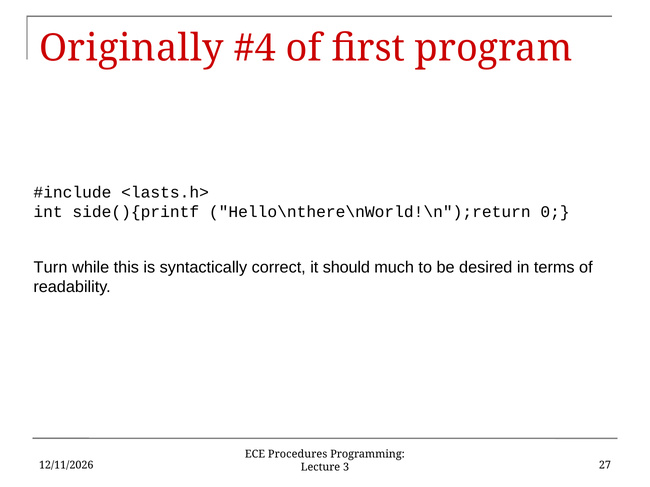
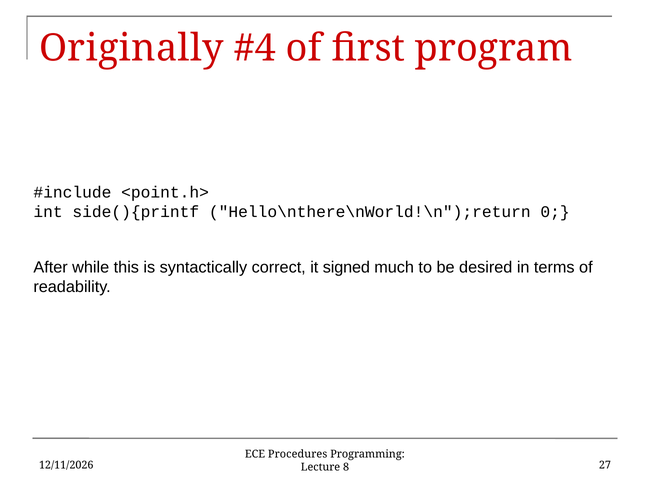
<lasts.h>: <lasts.h> -> <point.h> (165, 193)
Turn: Turn -> After (51, 268)
should: should -> signed (346, 268)
3: 3 -> 8 (346, 468)
